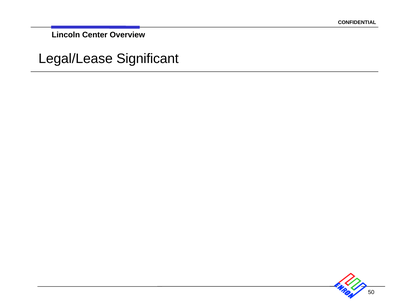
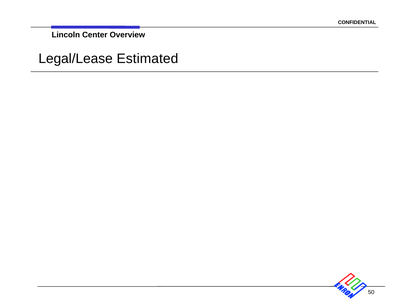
Significant: Significant -> Estimated (147, 59)
